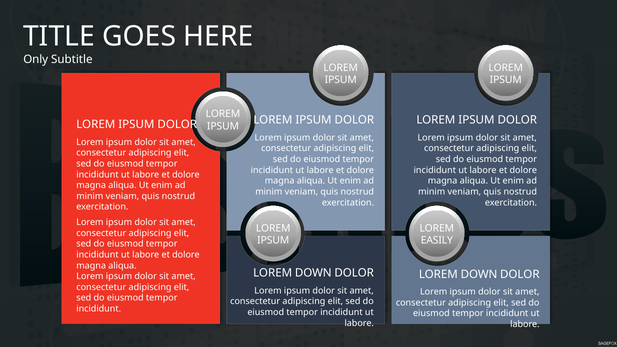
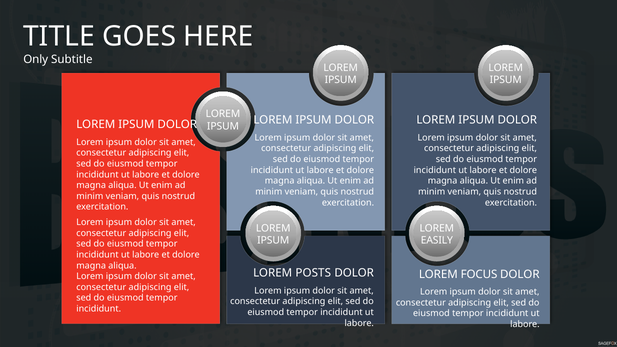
DOWN: DOWN -> POSTS (313, 273)
DOWN: DOWN -> FOCUS (479, 274)
